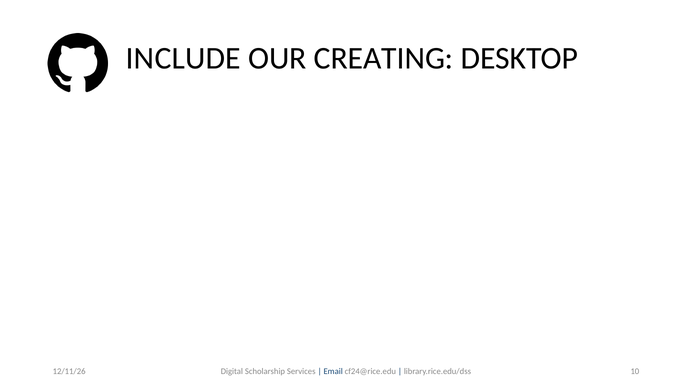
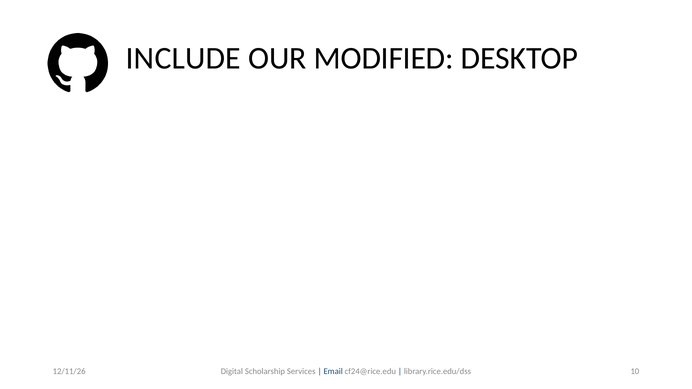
CREATING: CREATING -> MODIFIED (384, 58)
